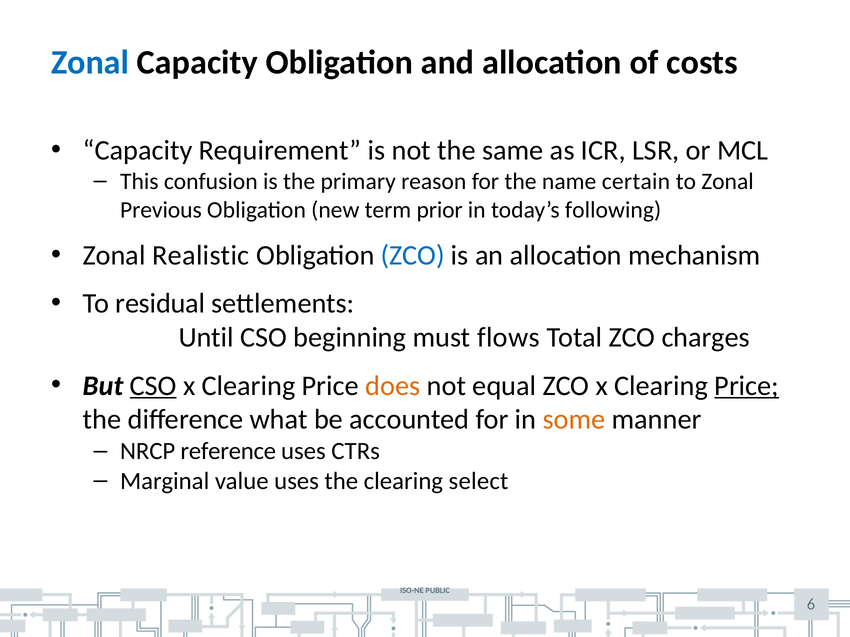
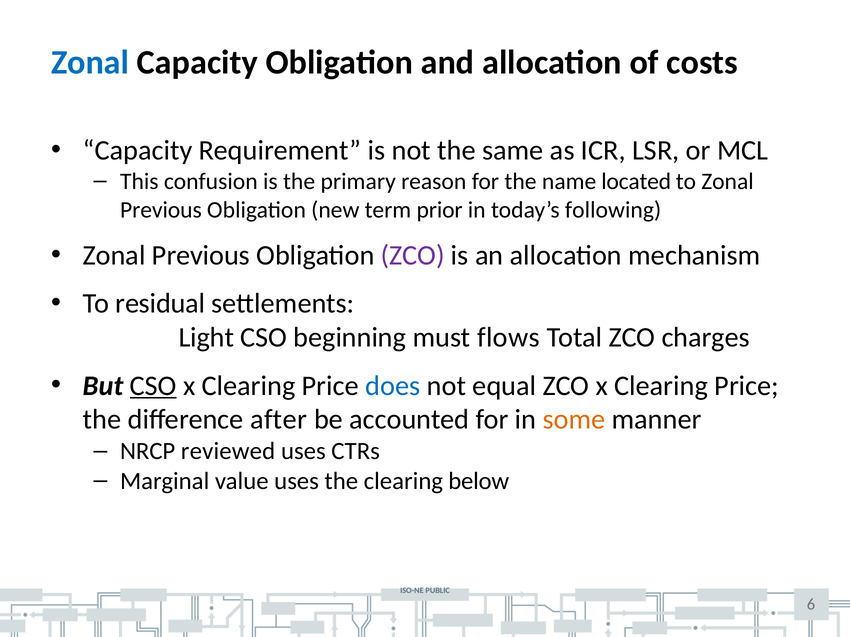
certain: certain -> located (636, 182)
Realistic: Realistic -> Previous (201, 256)
ZCO colour: blue -> purple (413, 256)
Until: Until -> Light (206, 338)
does colour: orange -> blue (393, 386)
Price underline: present -> none (747, 386)
what: what -> after (279, 420)
reference: reference -> reviewed (228, 452)
select: select -> below (479, 481)
